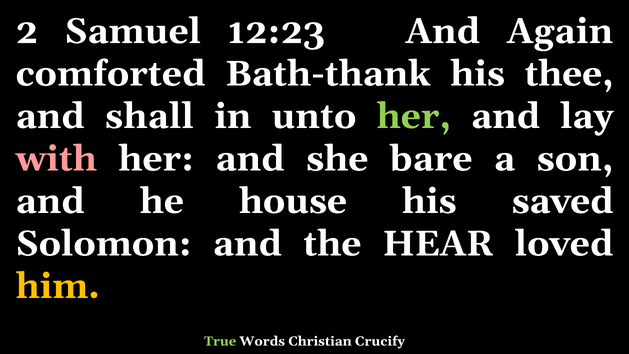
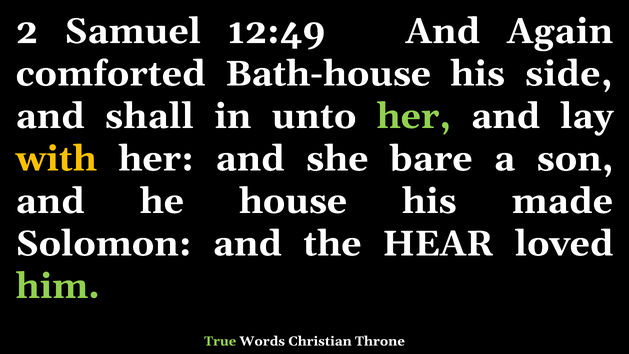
12:23: 12:23 -> 12:49 (276, 31)
Bath-thank: Bath-thank -> Bath-house (328, 74)
thee: thee -> side (569, 74)
with colour: pink -> yellow (56, 159)
saved: saved -> made (562, 201)
him colour: yellow -> light green (58, 286)
Crucify: Crucify -> Throne (380, 341)
